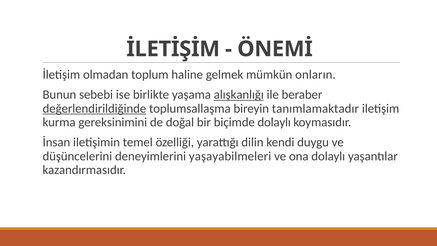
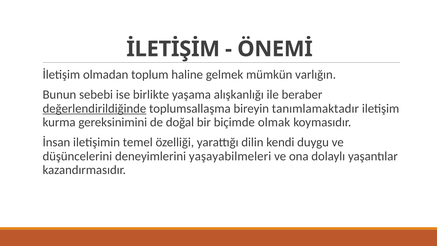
onların: onların -> varlığın (316, 75)
alışkanlığı underline: present -> none (239, 95)
biçimde dolaylı: dolaylı -> olmak (274, 122)
